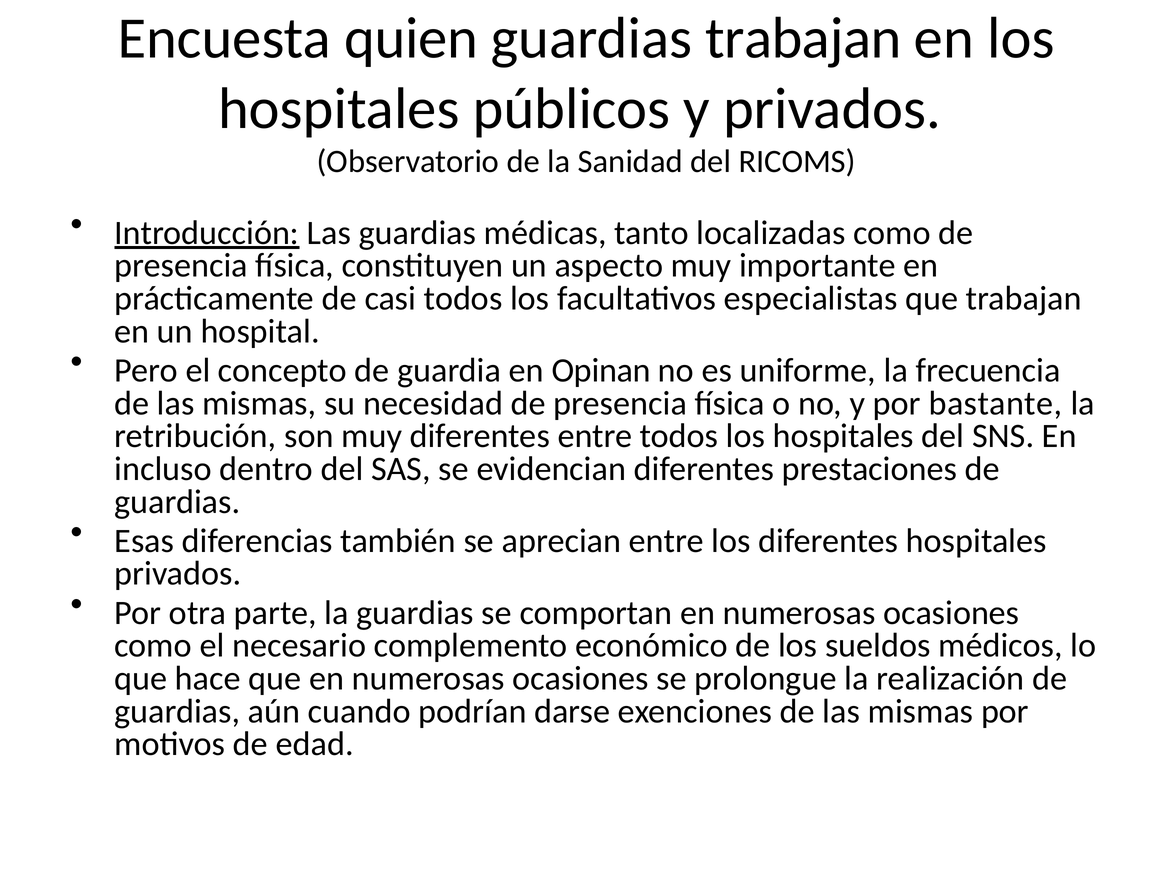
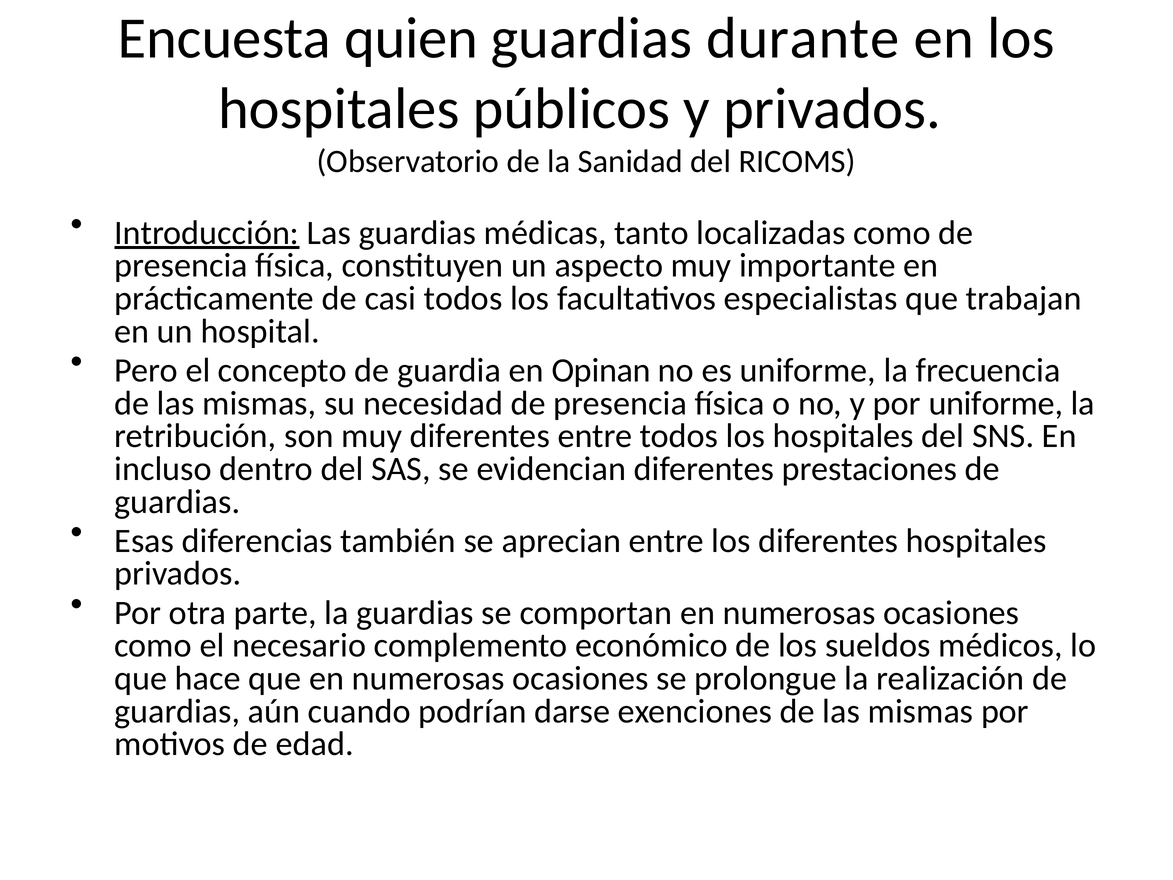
guardias trabajan: trabajan -> durante (803, 38)
por bastante: bastante -> uniforme (996, 403)
